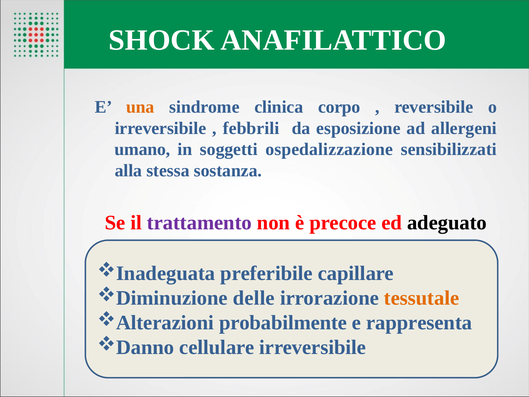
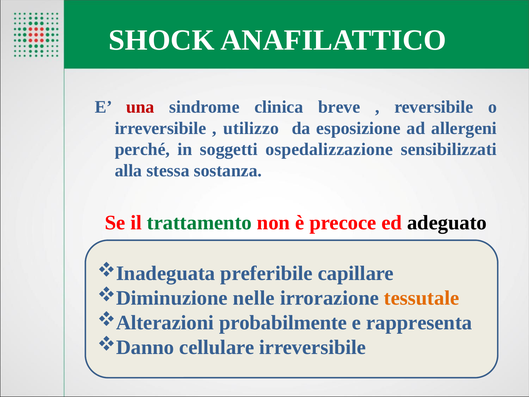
una colour: orange -> red (140, 107)
corpo: corpo -> breve (339, 107)
febbrili: febbrili -> utilizzo (251, 128)
umano: umano -> perché (142, 149)
trattamento colour: purple -> green (199, 222)
delle: delle -> nelle (254, 298)
